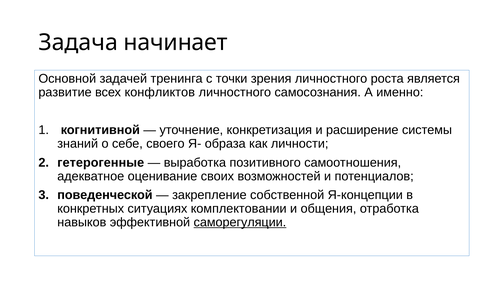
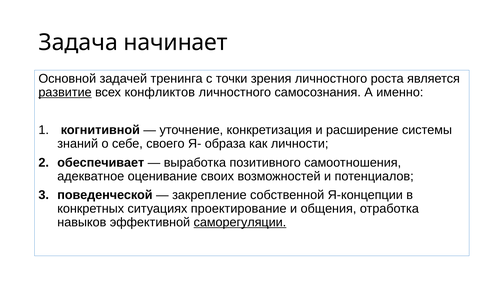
развитие underline: none -> present (65, 92)
гетерогенные: гетерогенные -> обеспечивает (101, 162)
комплектовании: комплектовании -> проектирование (239, 208)
